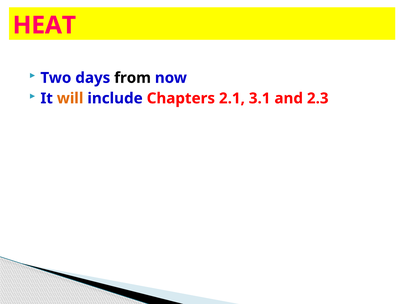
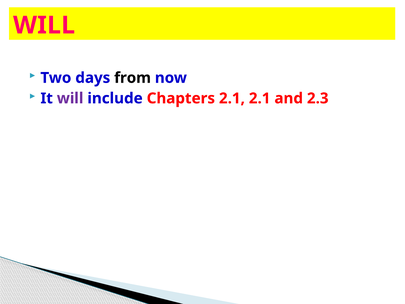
HEAT: HEAT -> WILL (44, 25)
will colour: orange -> purple (70, 98)
2.1 3.1: 3.1 -> 2.1 (260, 98)
